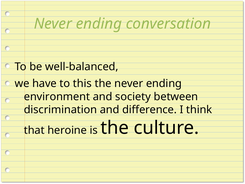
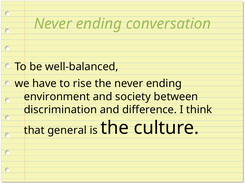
this: this -> rise (82, 83)
heroine: heroine -> general (67, 130)
